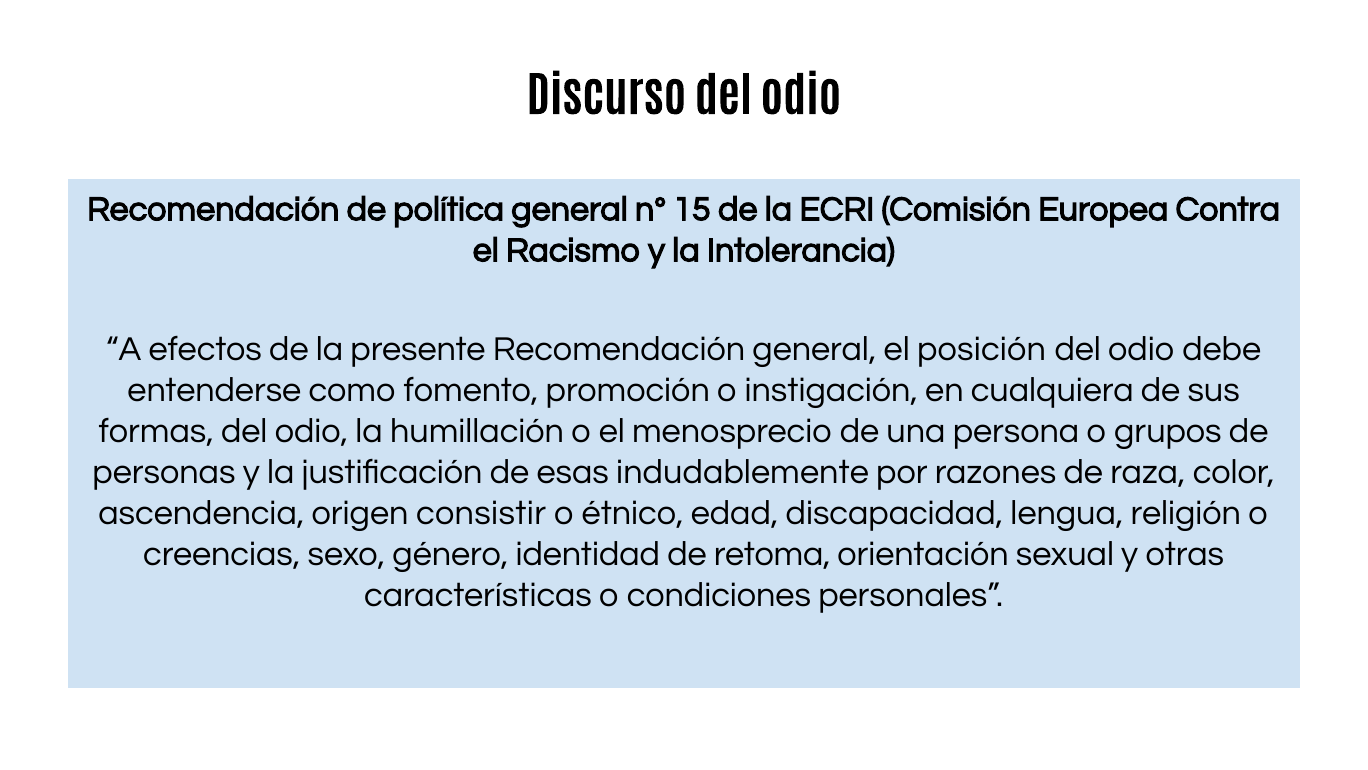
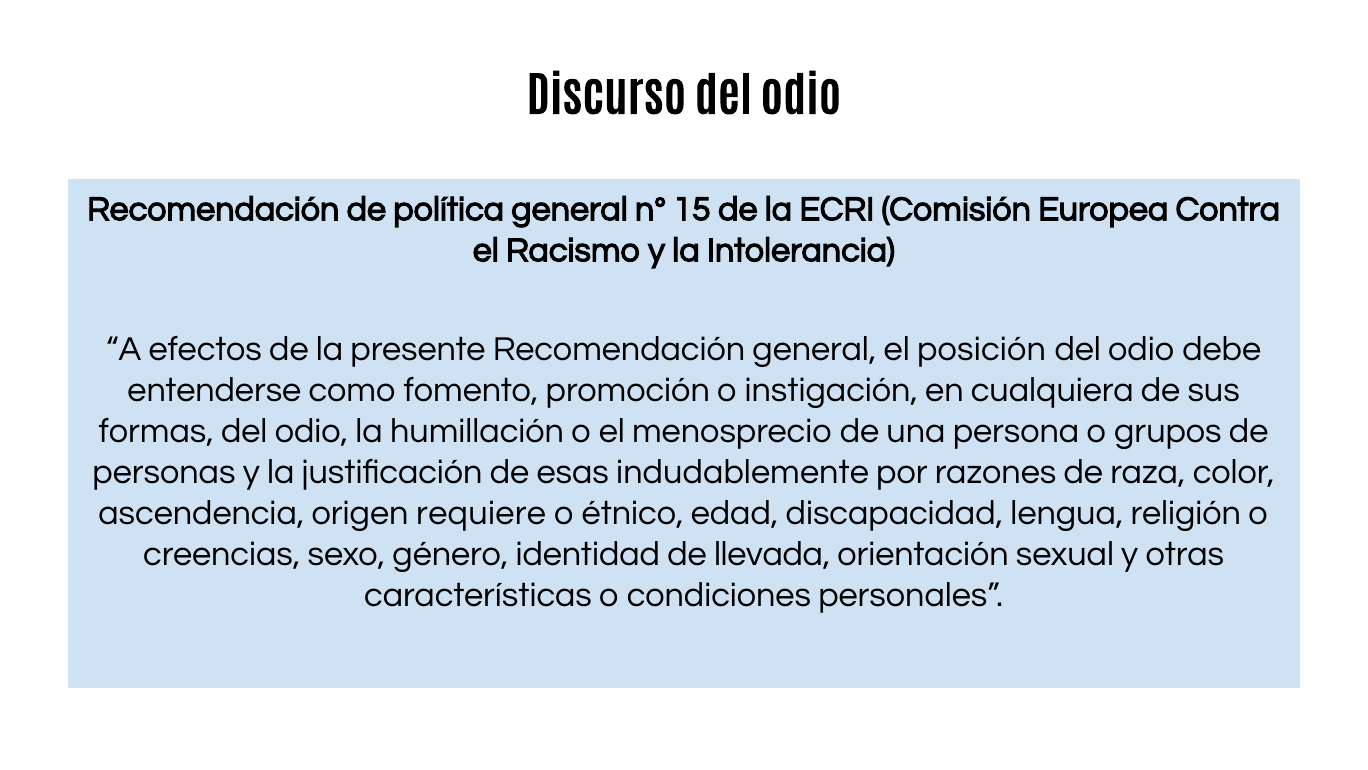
consistir: consistir -> requiere (481, 513)
retoma: retoma -> llevada (772, 554)
